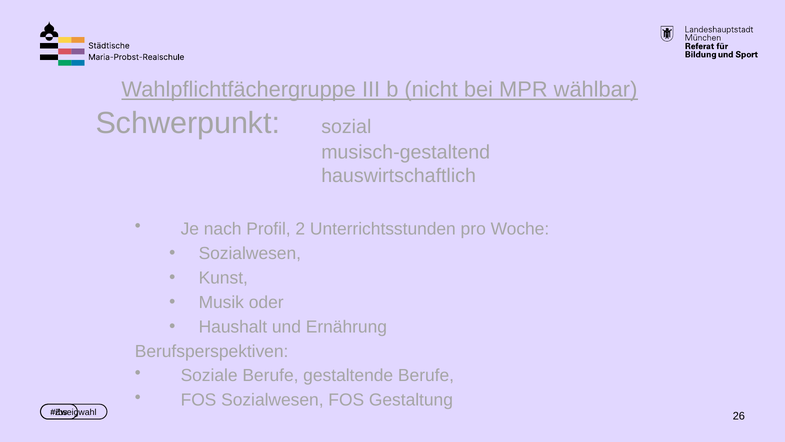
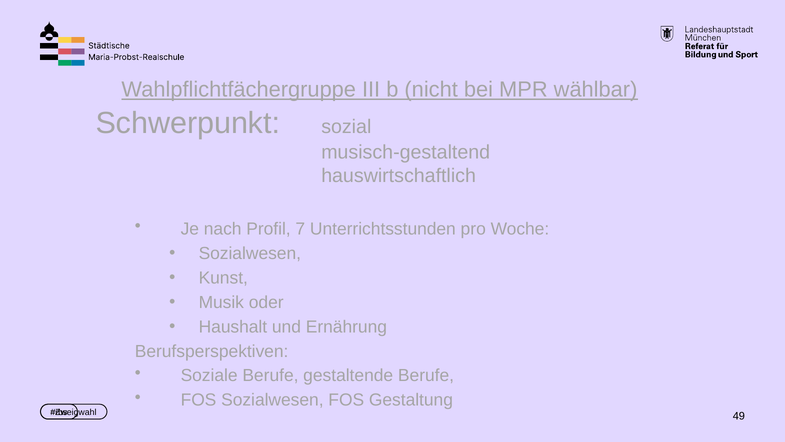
2: 2 -> 7 (300, 229)
26: 26 -> 49 (739, 416)
